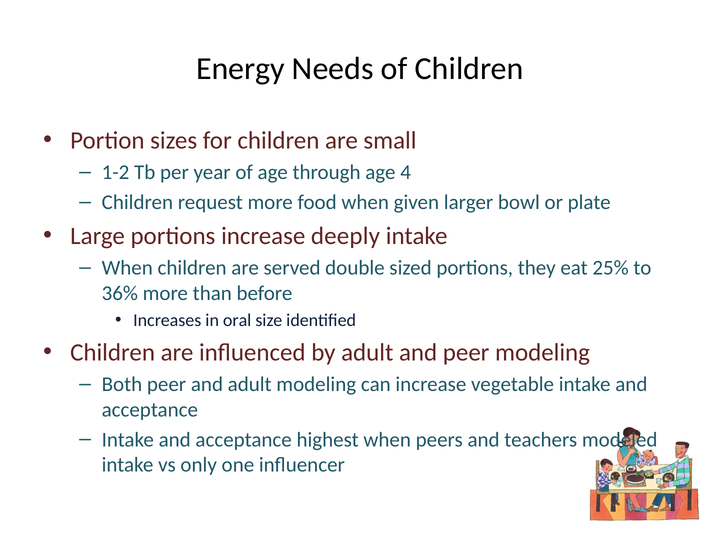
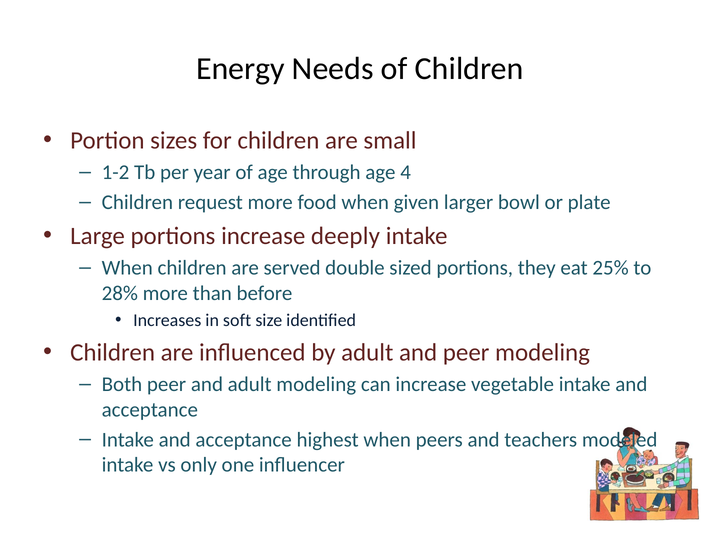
36%: 36% -> 28% (120, 293)
oral: oral -> soft (237, 320)
